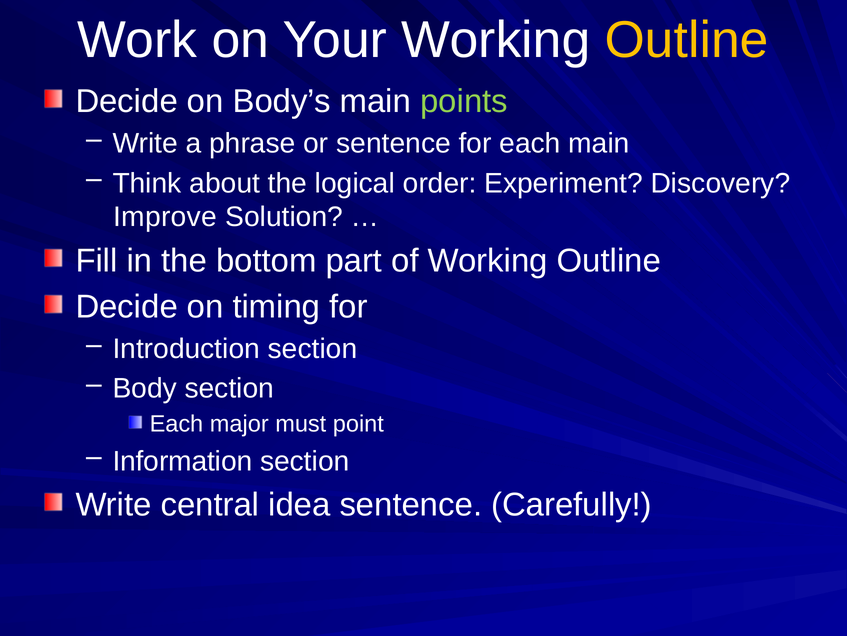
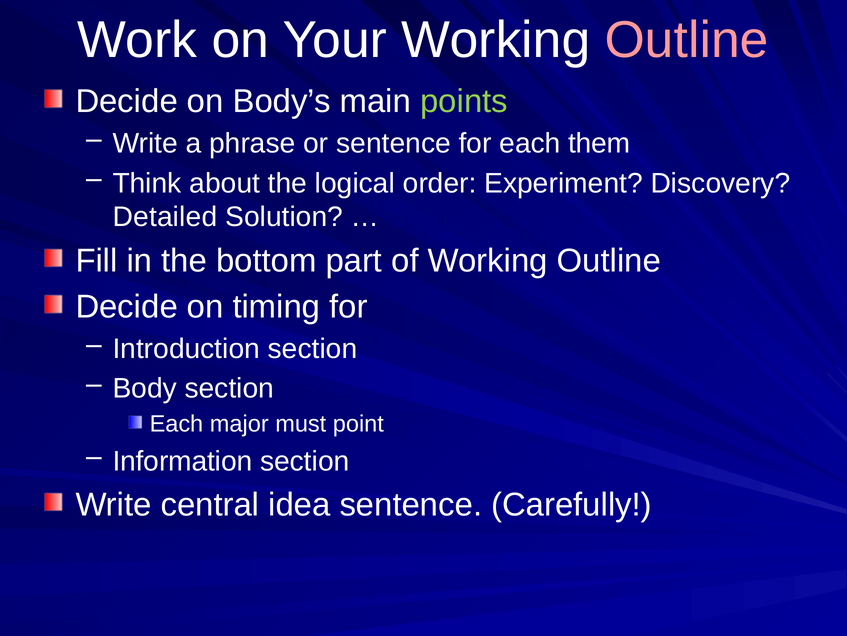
Outline colour: yellow -> pink (687, 40)
each main: main -> them (599, 143)
Improve: Improve -> Detailed (165, 217)
